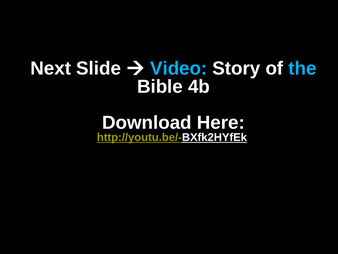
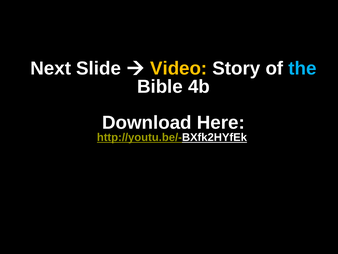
Video colour: light blue -> yellow (179, 68)
